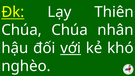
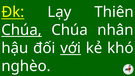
Chúa underline: none -> present (22, 30)
